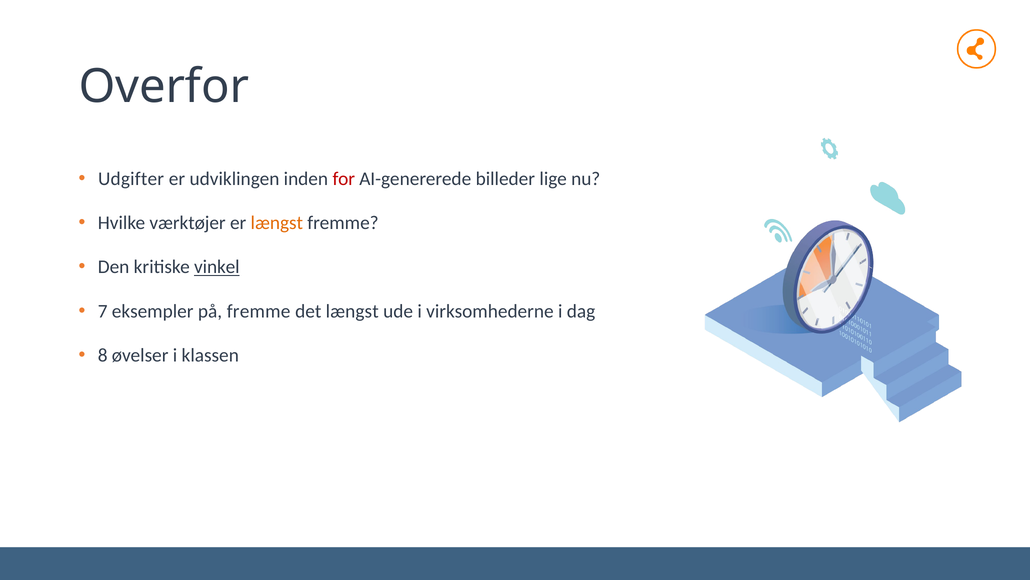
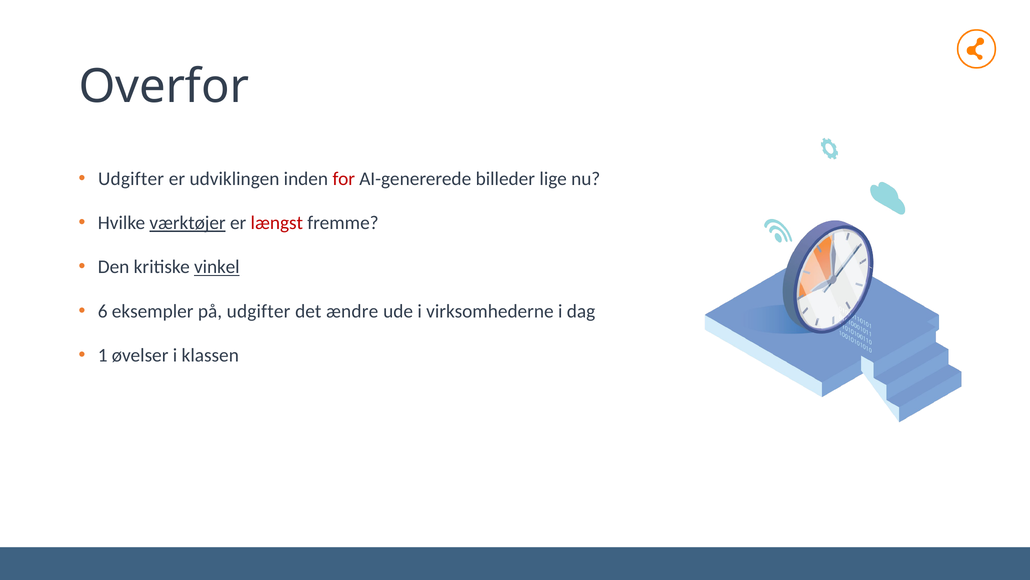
værktøjer underline: none -> present (188, 223)
længst colour: orange -> red (277, 223)
7: 7 -> 6 (103, 311)
på fremme: fremme -> udgifter (259, 311)
det længst: længst -> ændre (352, 311)
8: 8 -> 1 (103, 355)
